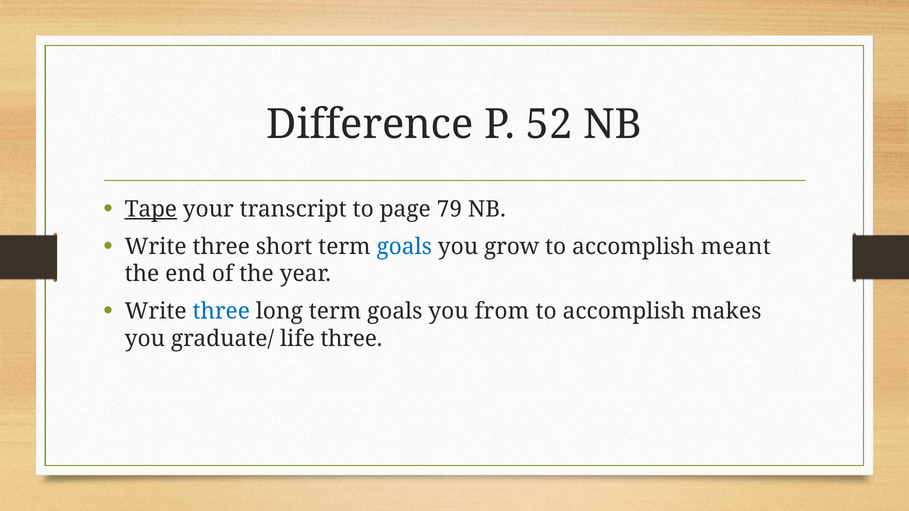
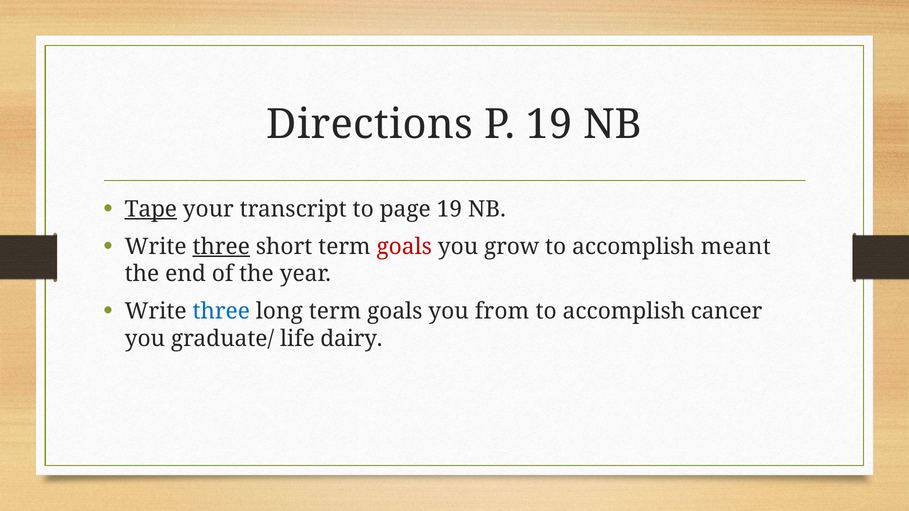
Difference: Difference -> Directions (370, 125)
P 52: 52 -> 19 (549, 125)
page 79: 79 -> 19 (449, 209)
three underline: none -> present (221, 247)
goals colour: blue -> red (404, 247)
makes: makes -> cancer (726, 312)
life three: three -> dairy (351, 339)
